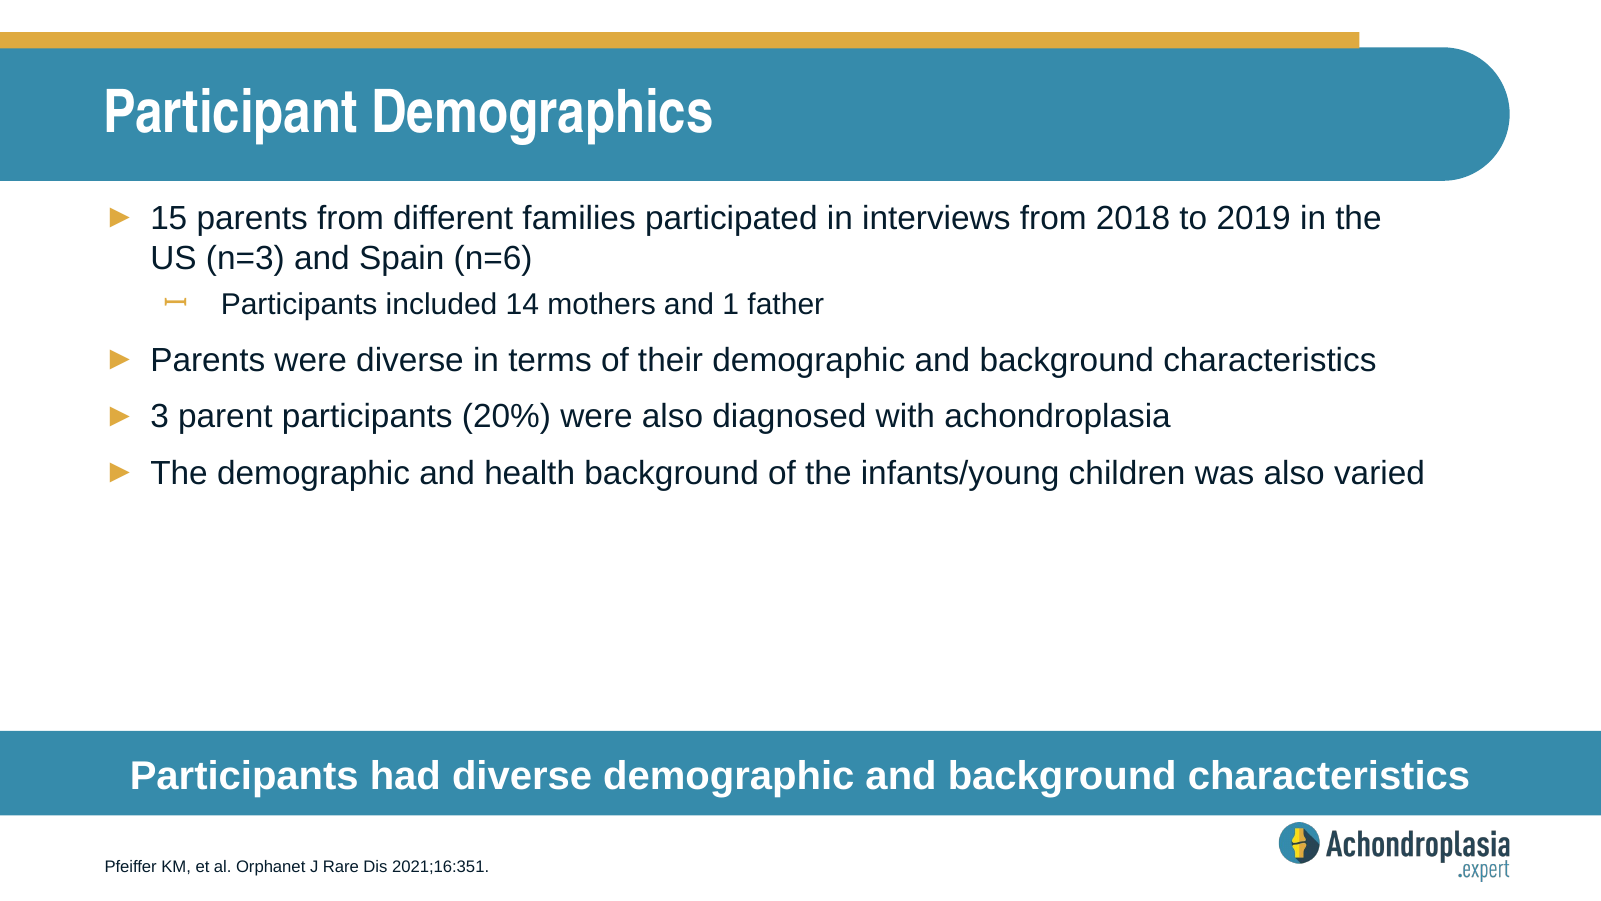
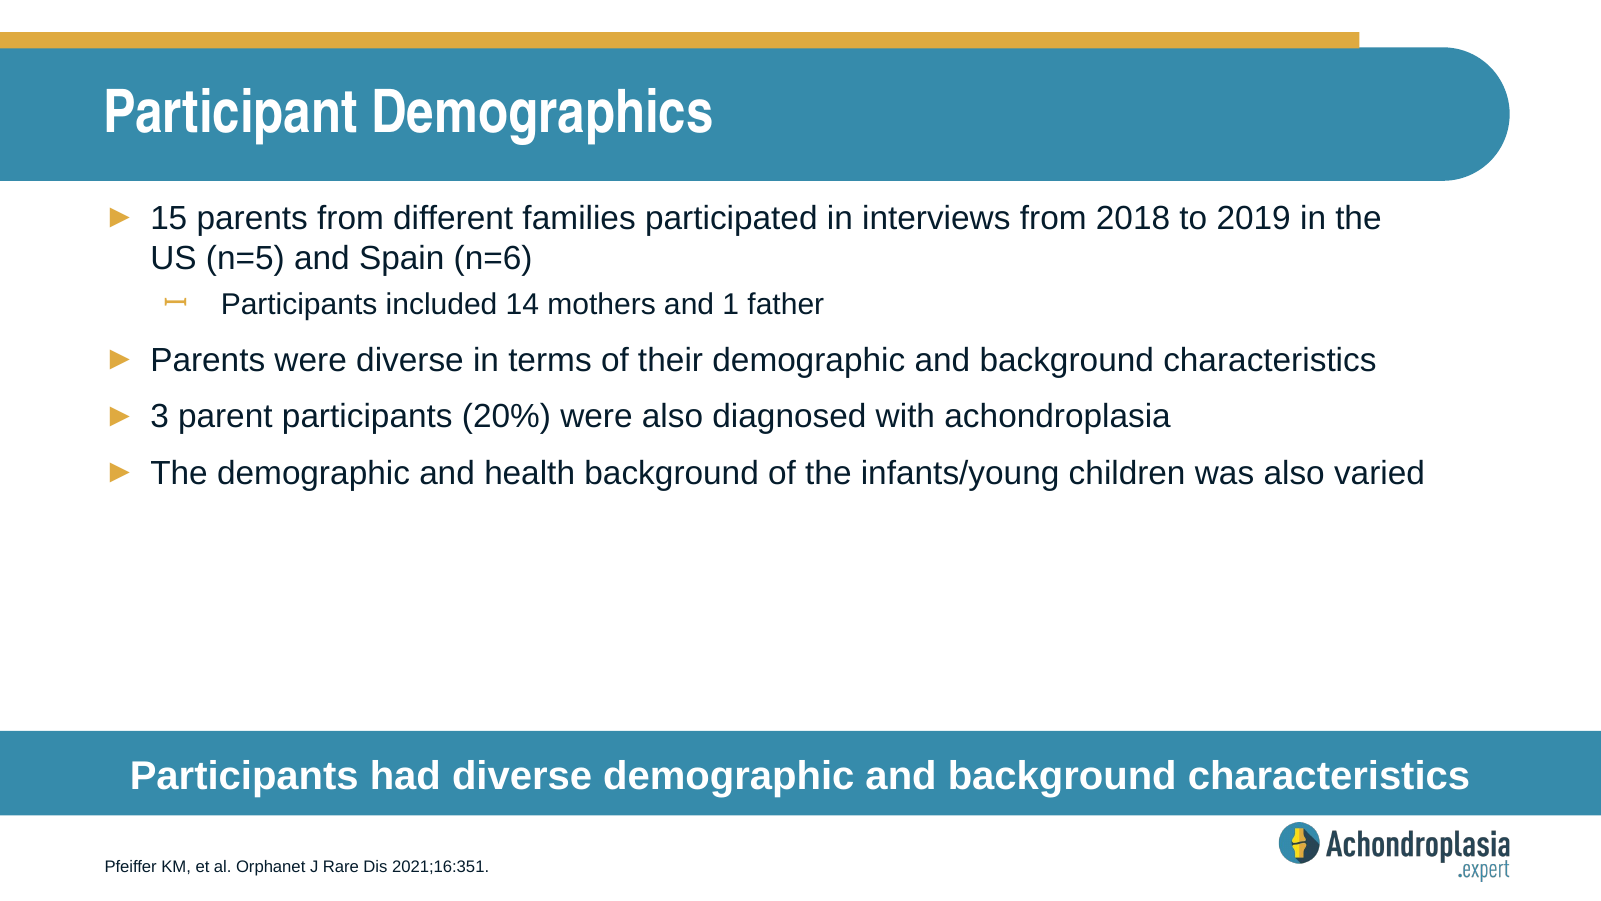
n=3: n=3 -> n=5 (245, 259)
